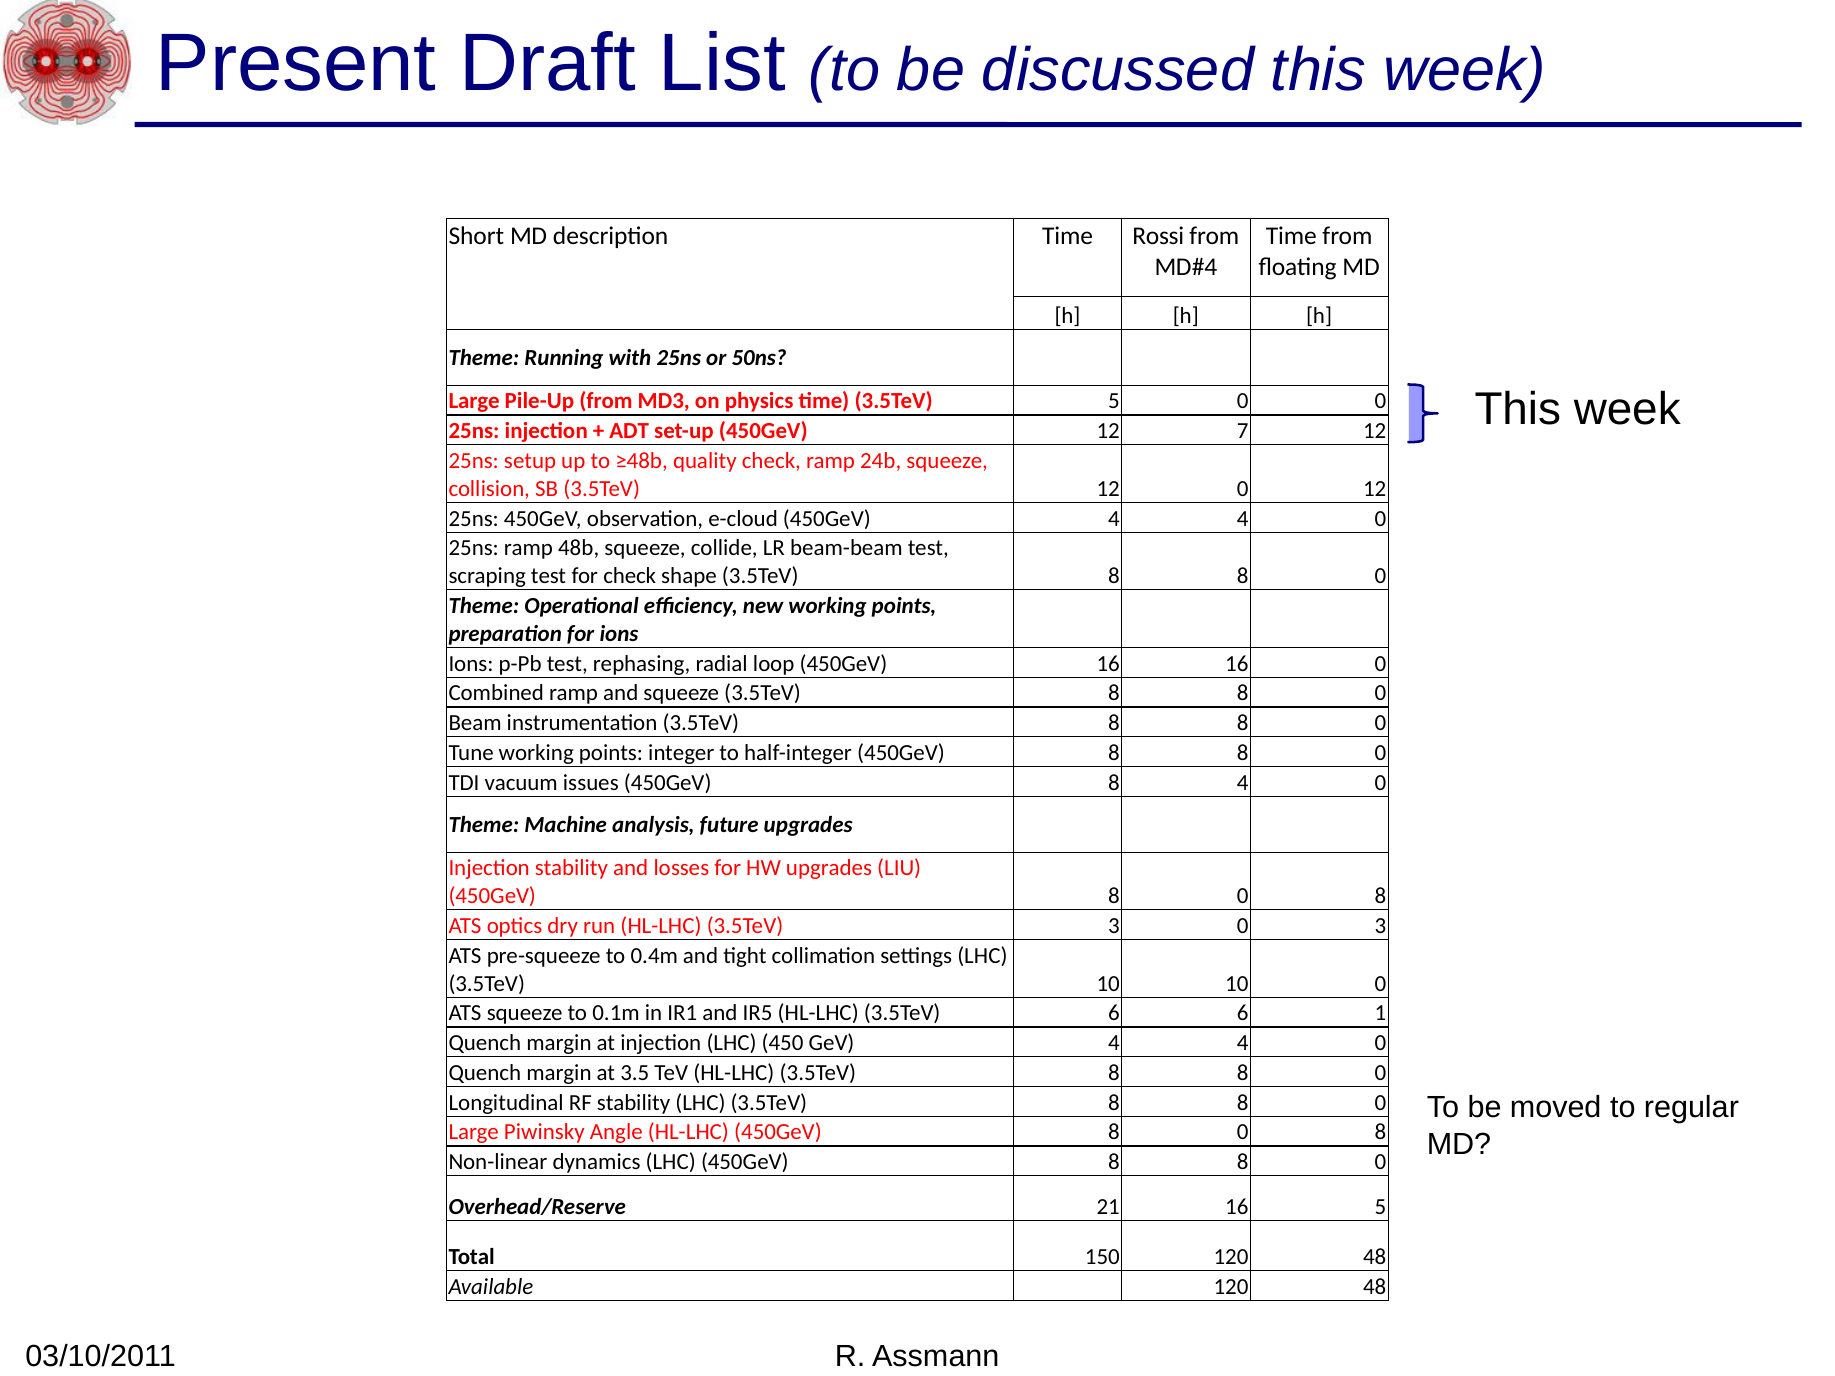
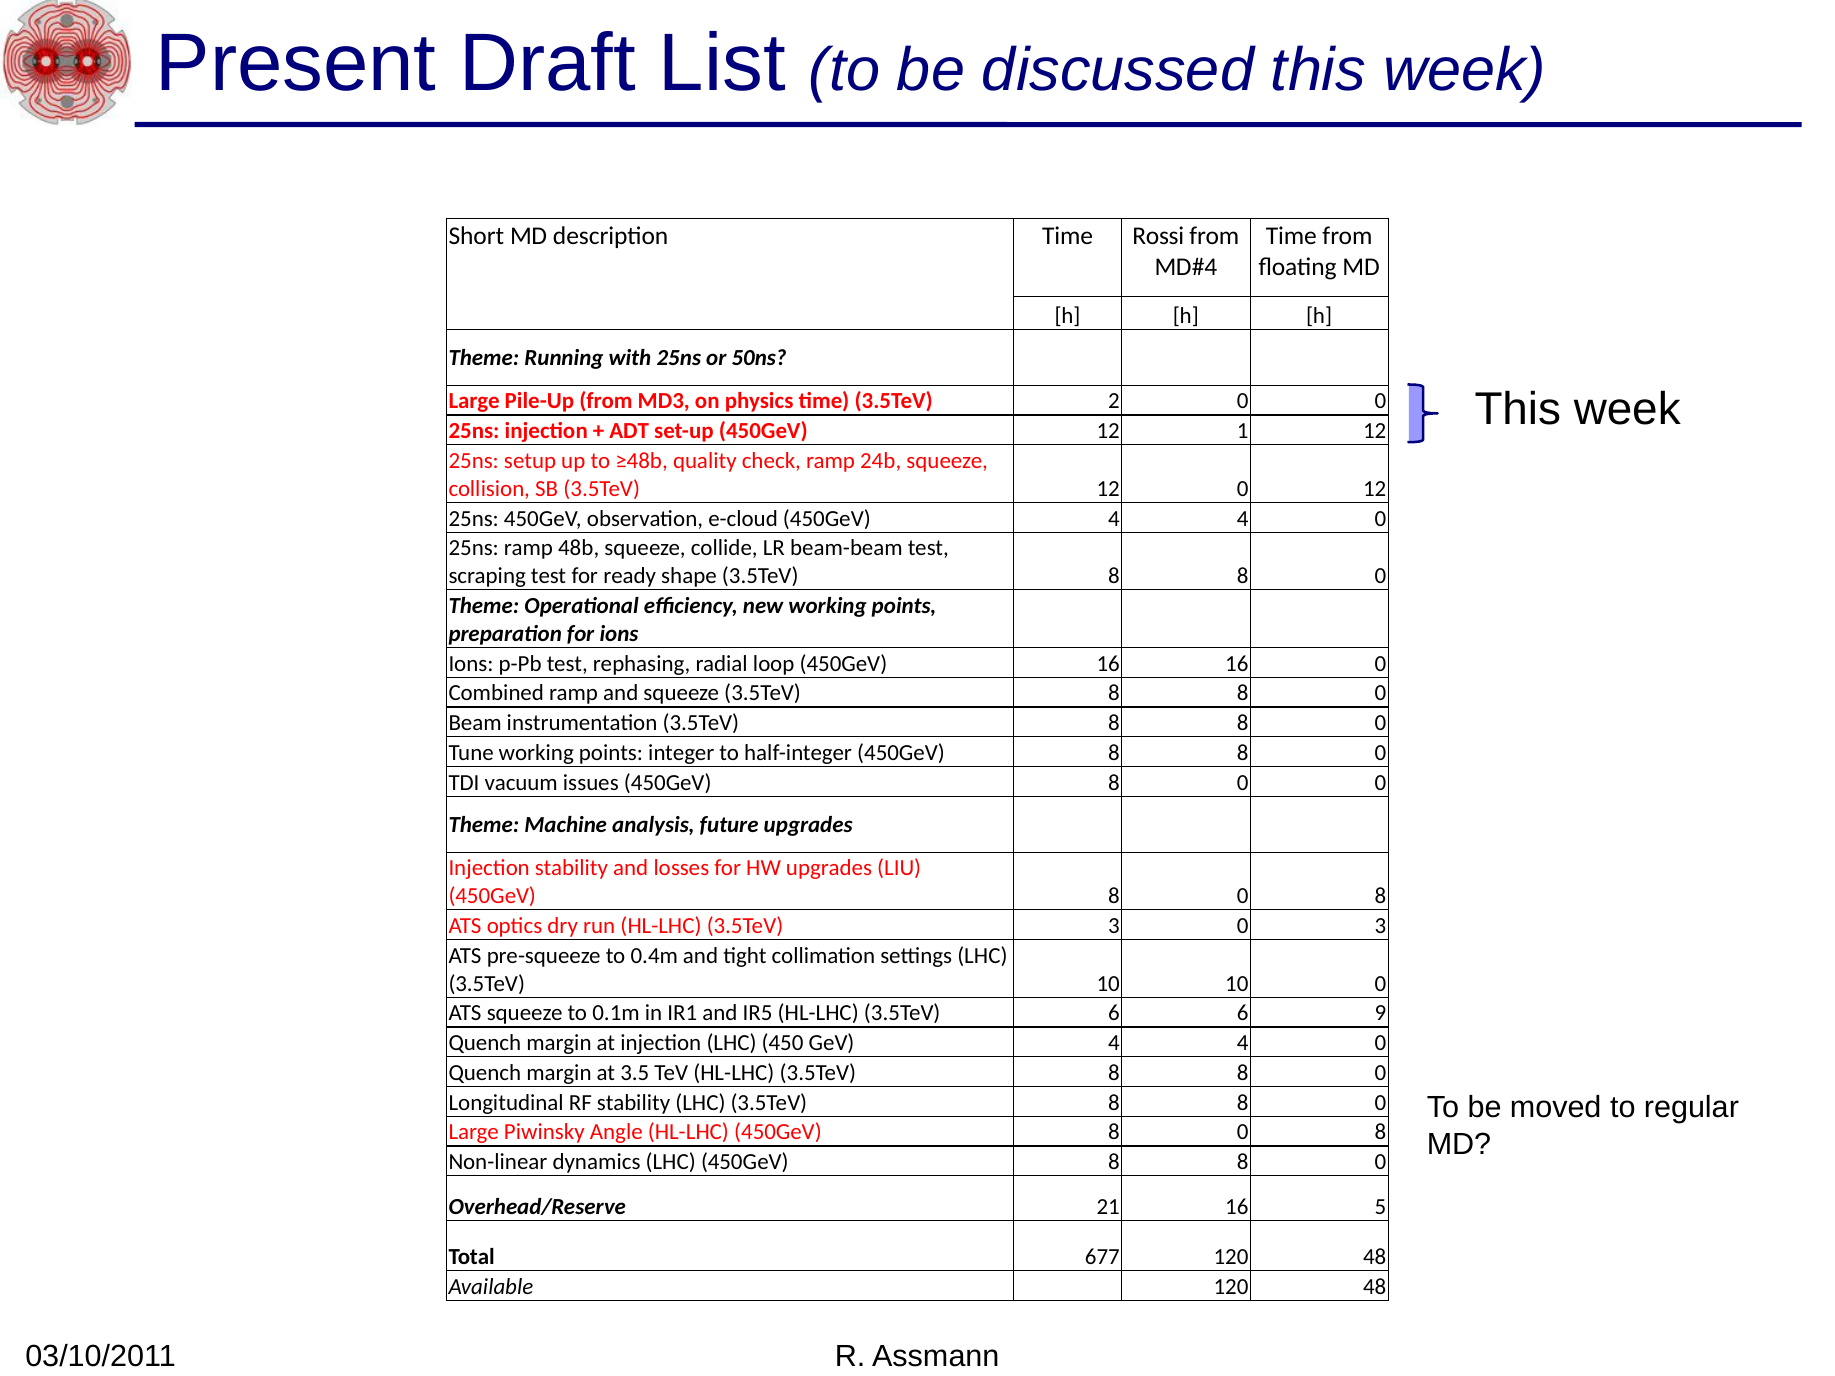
3.5TeV 5: 5 -> 2 (1114, 401)
7: 7 -> 1 (1243, 431)
for check: check -> ready (630, 576)
issues 450GeV 8 4: 4 -> 0 (1243, 783)
1: 1 -> 9 (1381, 1013)
150: 150 -> 677 (1102, 1257)
